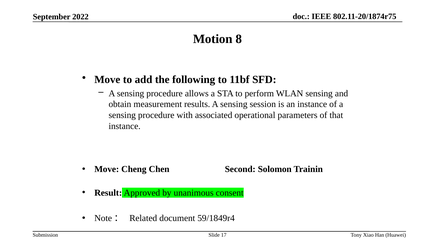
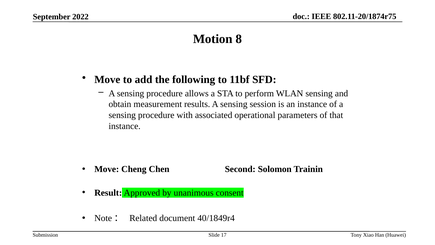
59/1849r4: 59/1849r4 -> 40/1849r4 (216, 218)
